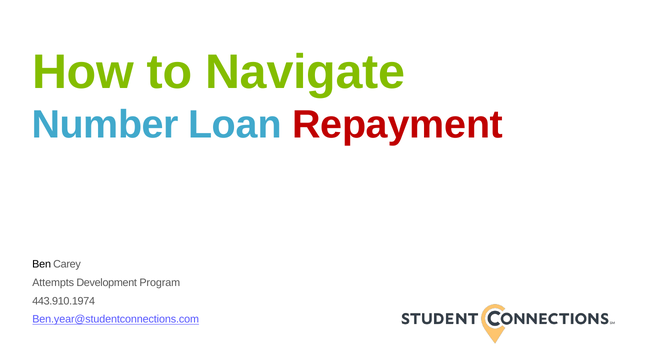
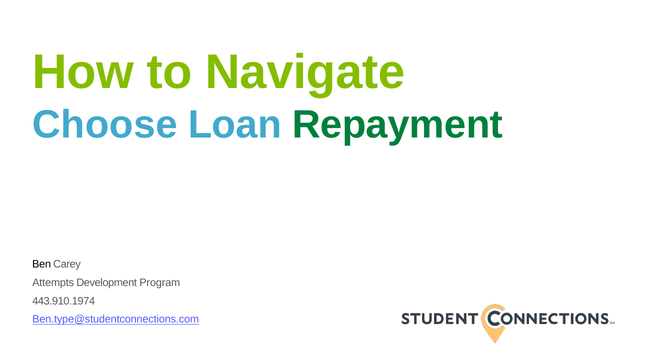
Number: Number -> Choose (105, 124)
Repayment colour: red -> green (398, 124)
Ben.year@studentconnections.com: Ben.year@studentconnections.com -> Ben.type@studentconnections.com (116, 319)
